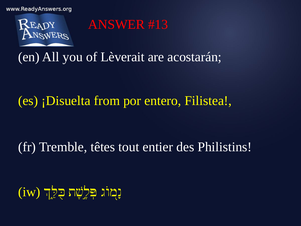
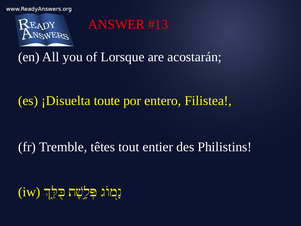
Lèverait: Lèverait -> Lorsque (123, 57)
from: from -> toute (107, 100)
